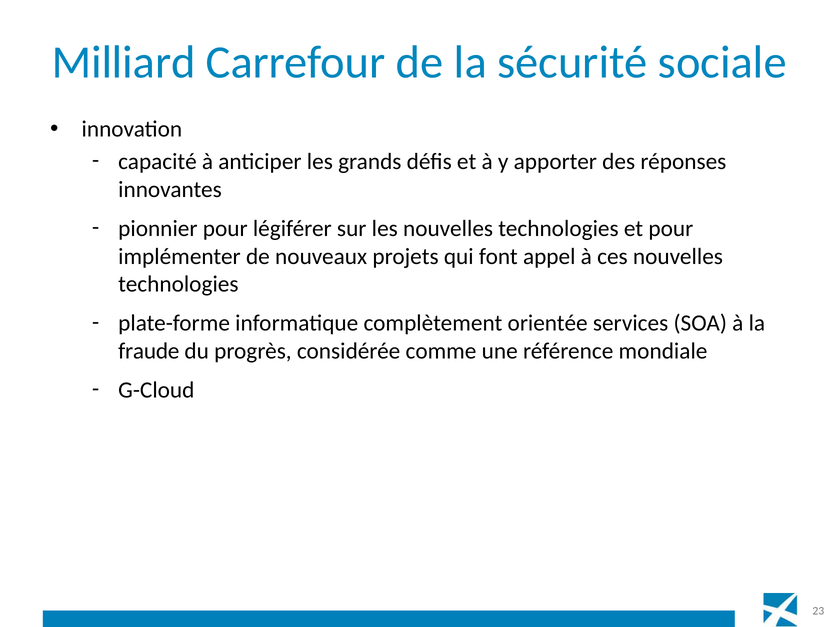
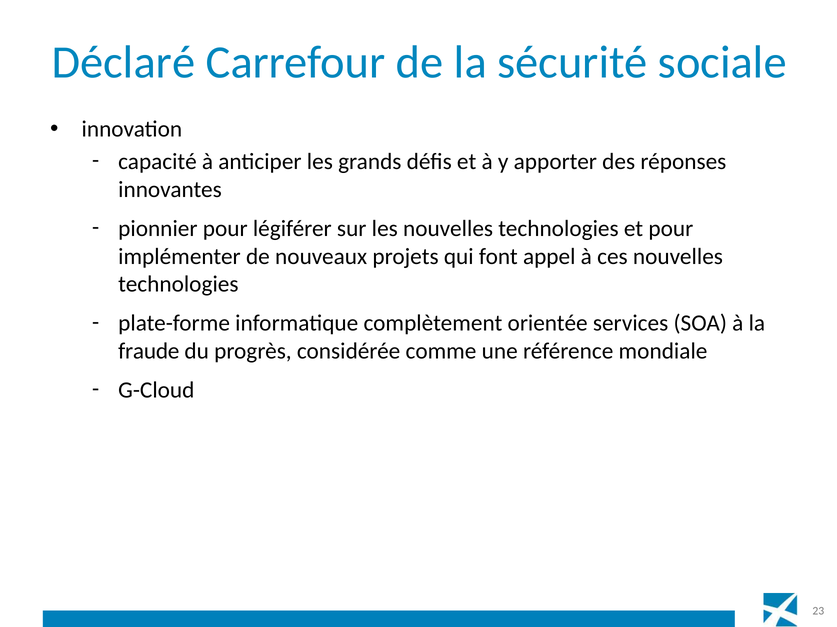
Milliard: Milliard -> Déclaré (123, 63)
